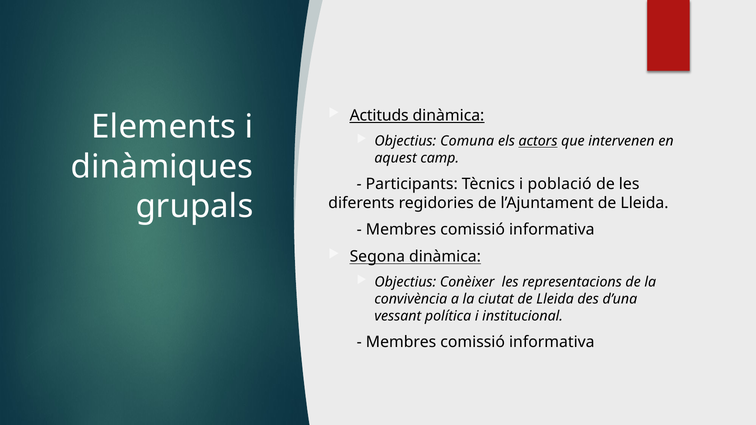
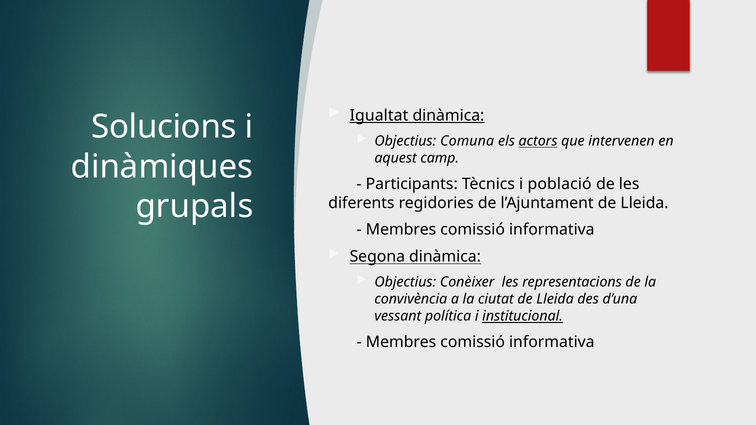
Actituds: Actituds -> Igualtat (379, 115)
Elements: Elements -> Solucions (164, 127)
institucional underline: none -> present (523, 316)
